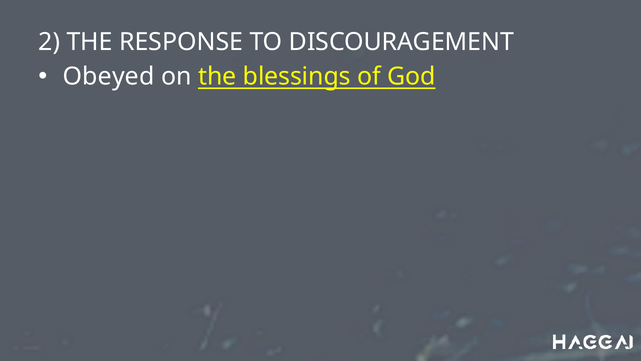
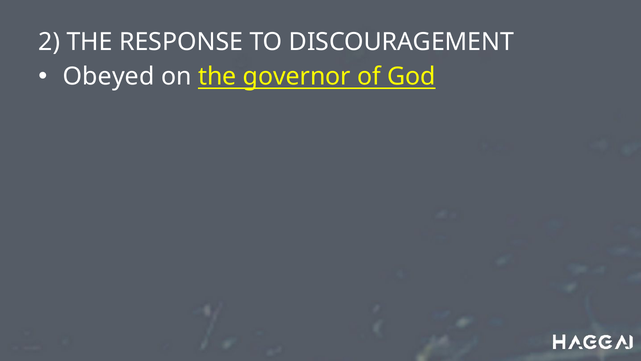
blessings: blessings -> governor (297, 77)
